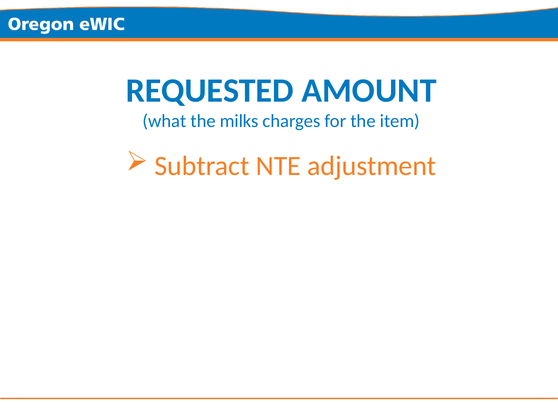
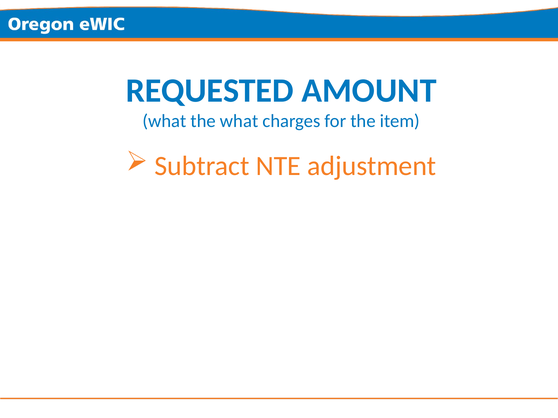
the milks: milks -> what (239, 121)
